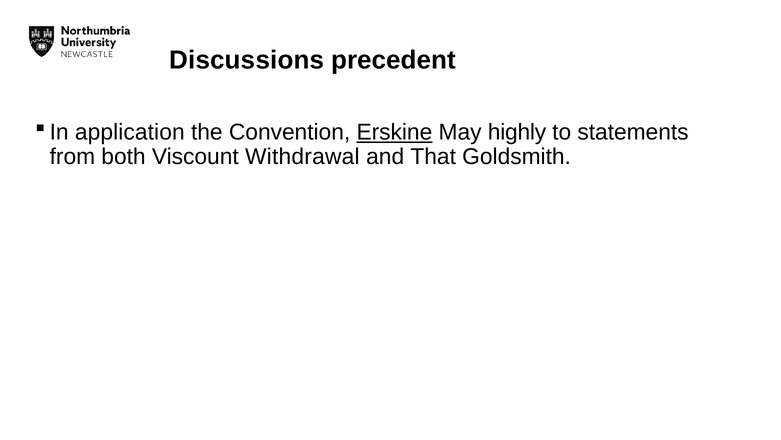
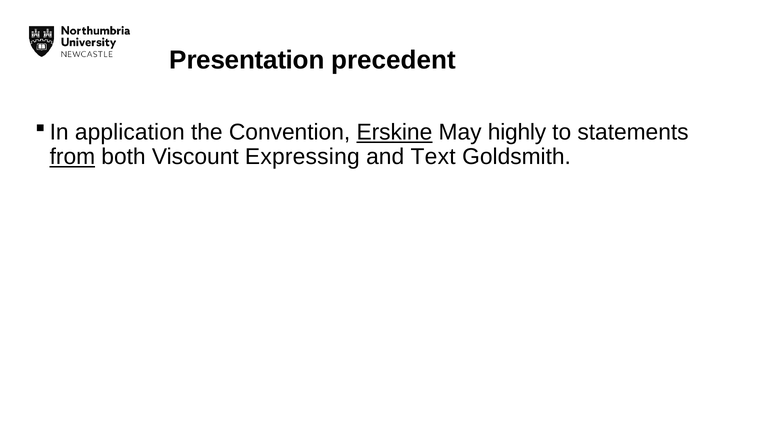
Discussions: Discussions -> Presentation (247, 60)
from underline: none -> present (72, 157)
Withdrawal: Withdrawal -> Expressing (302, 157)
That: That -> Text (433, 157)
